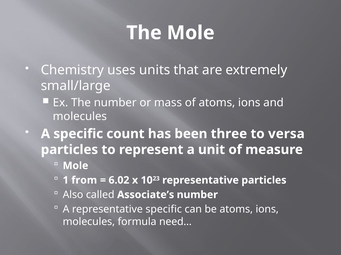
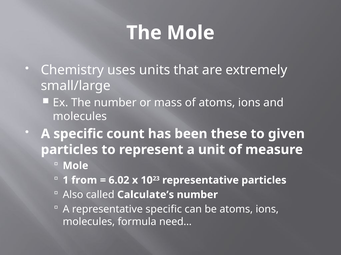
three: three -> these (229, 134)
versa: versa -> given (286, 134)
Associate’s: Associate’s -> Calculate’s (146, 195)
